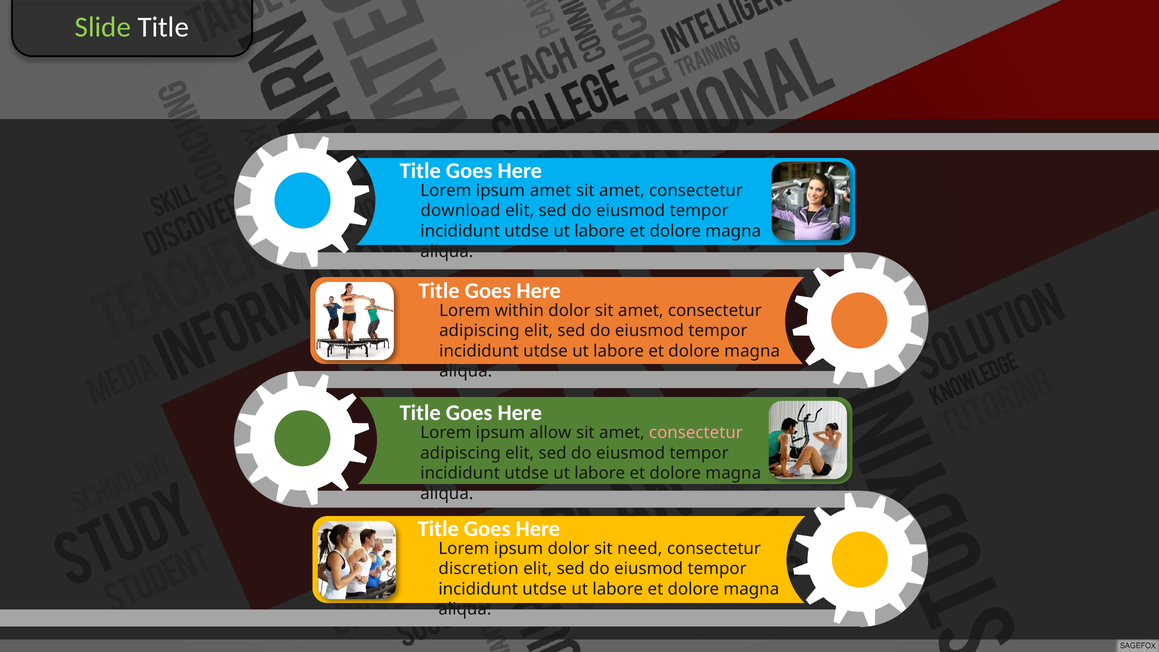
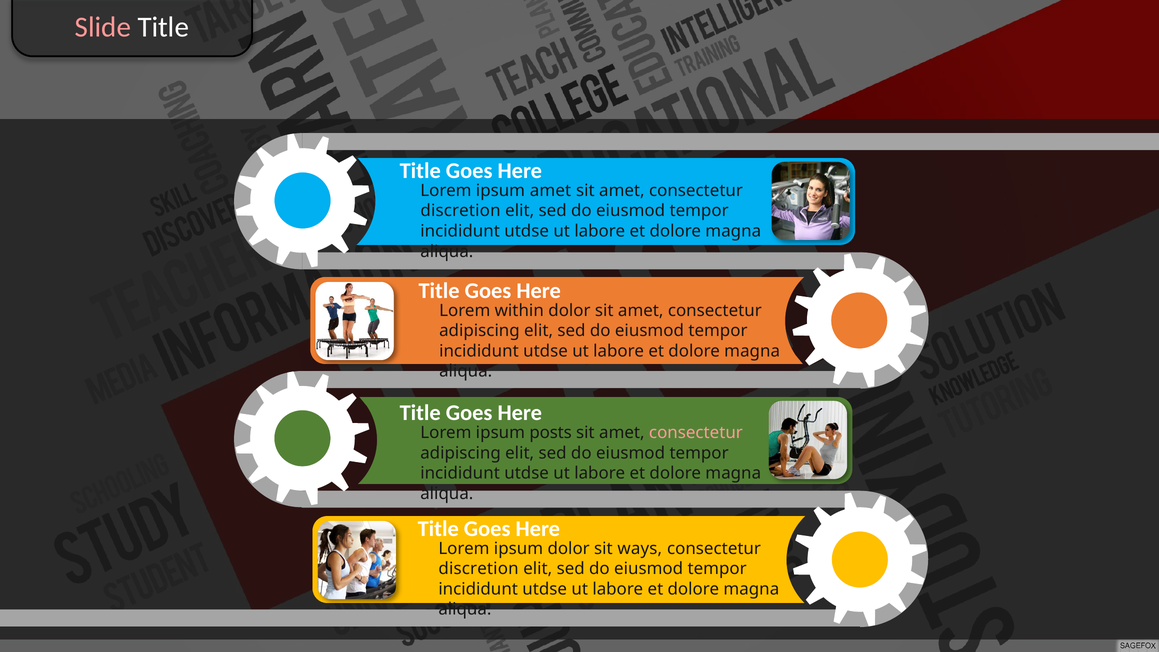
Slide colour: light green -> pink (103, 27)
download: download -> discretion (461, 211)
allow: allow -> posts (551, 433)
need: need -> ways (640, 548)
